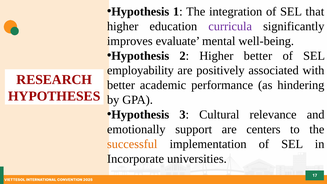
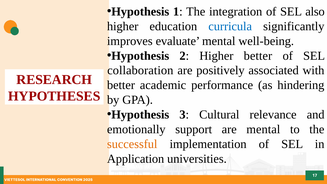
that: that -> also (315, 12)
curricula colour: purple -> blue (230, 26)
employability: employability -> collaboration (140, 70)
are centers: centers -> mental (263, 129)
Incorporate: Incorporate -> Application (136, 159)
